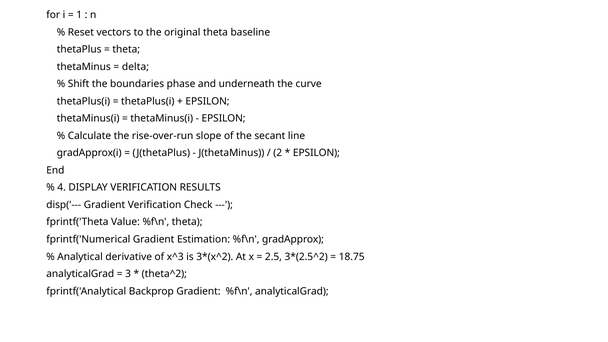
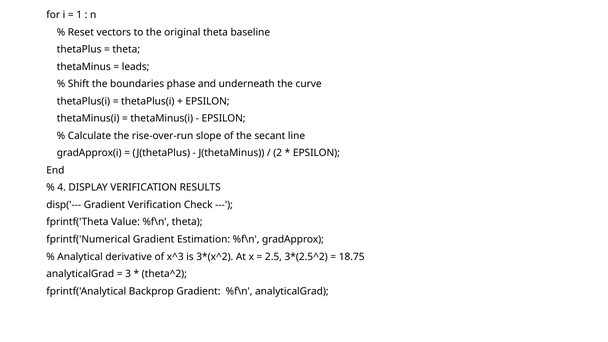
delta: delta -> leads (136, 67)
